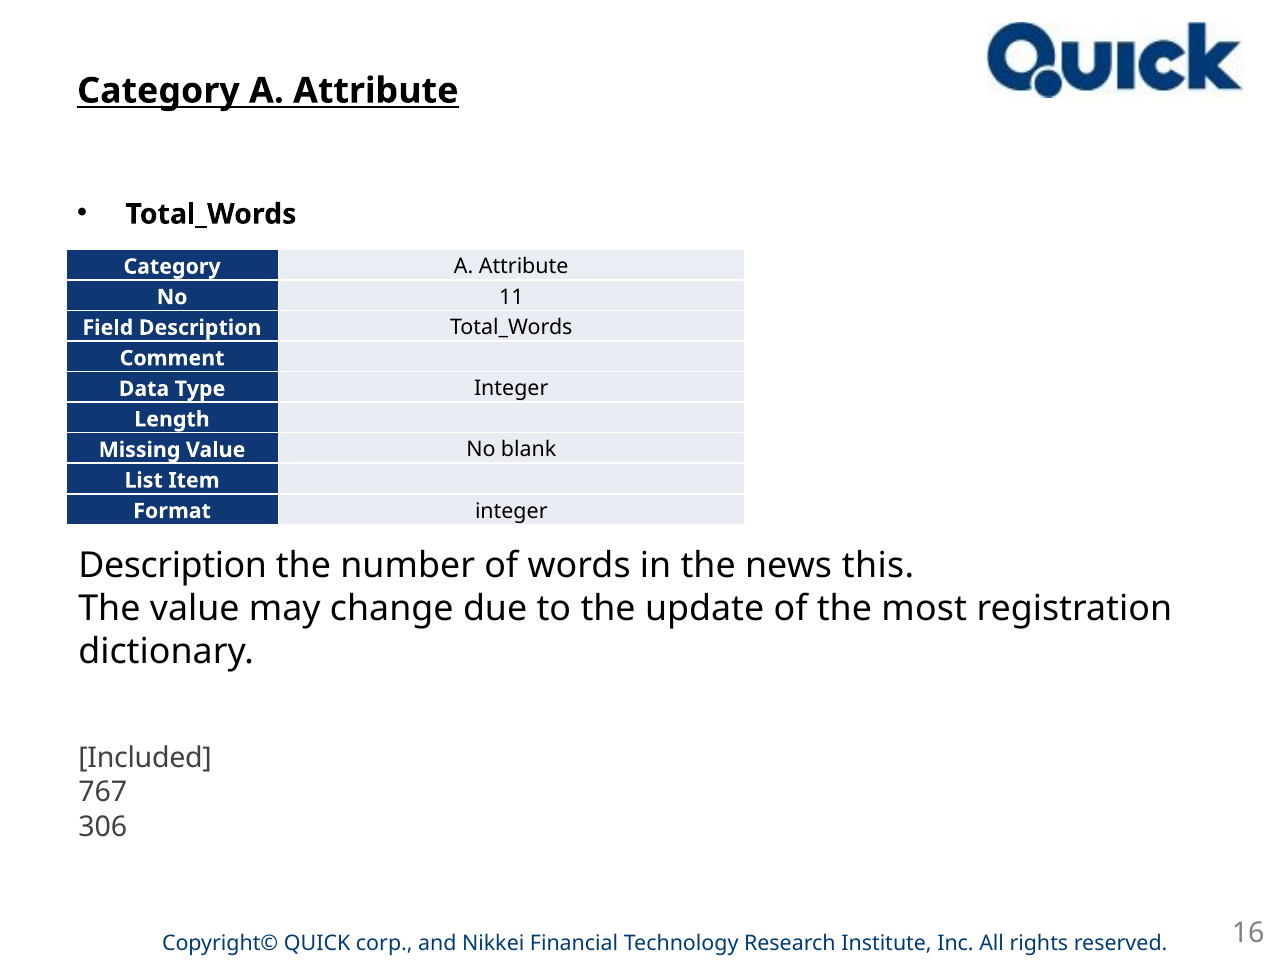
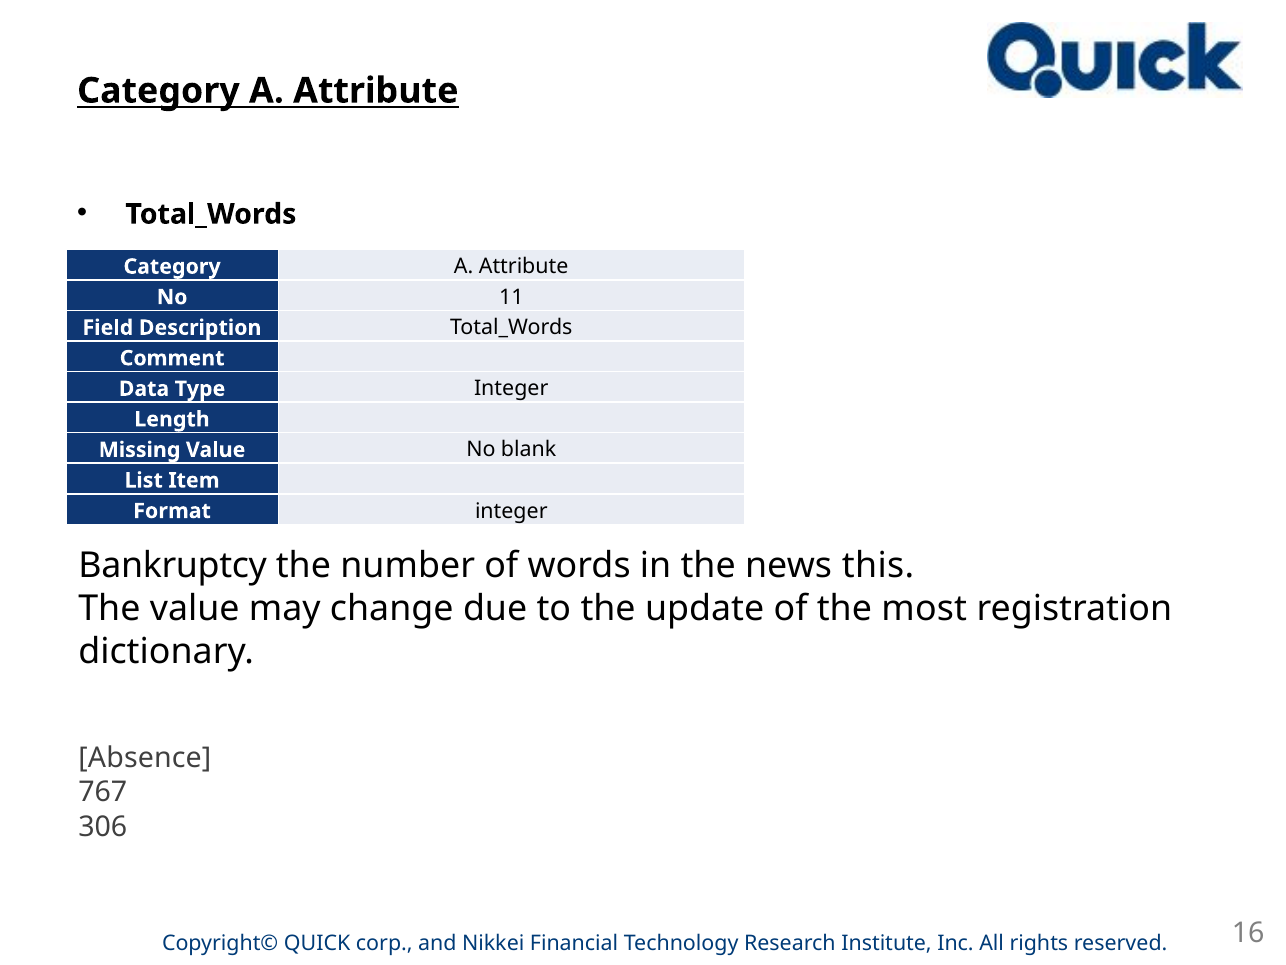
Description: Description -> Bankruptcy (173, 565)
Included: Included -> Absence (145, 758)
